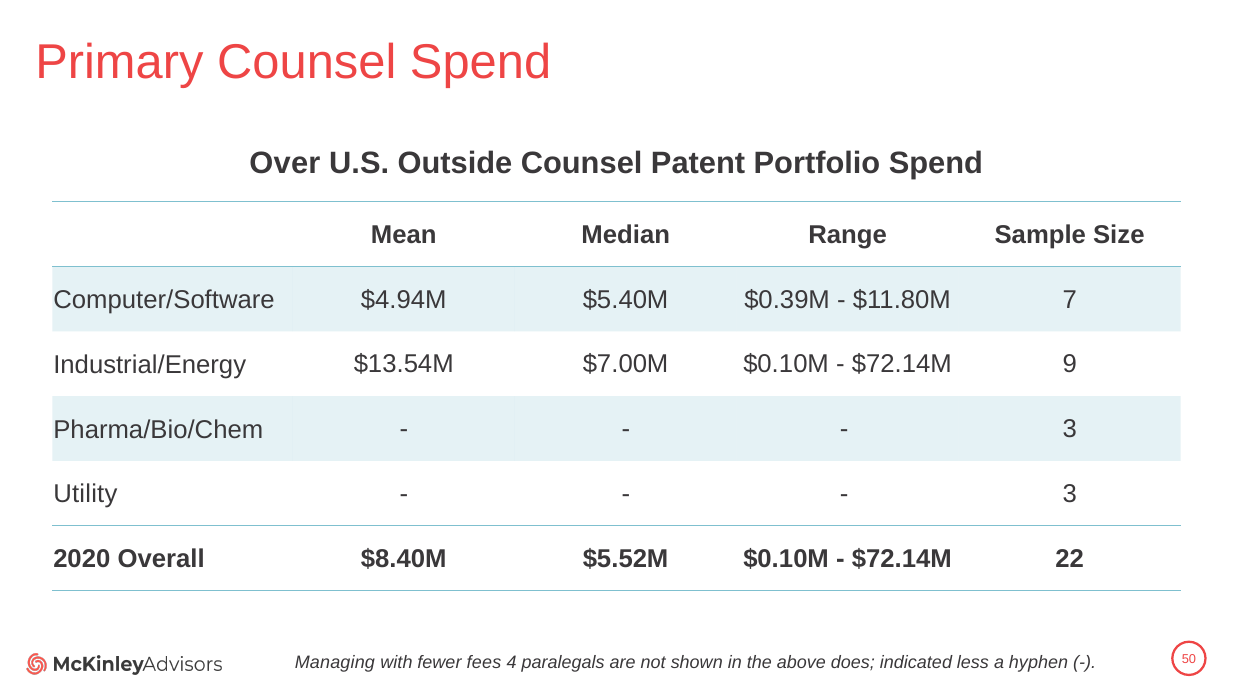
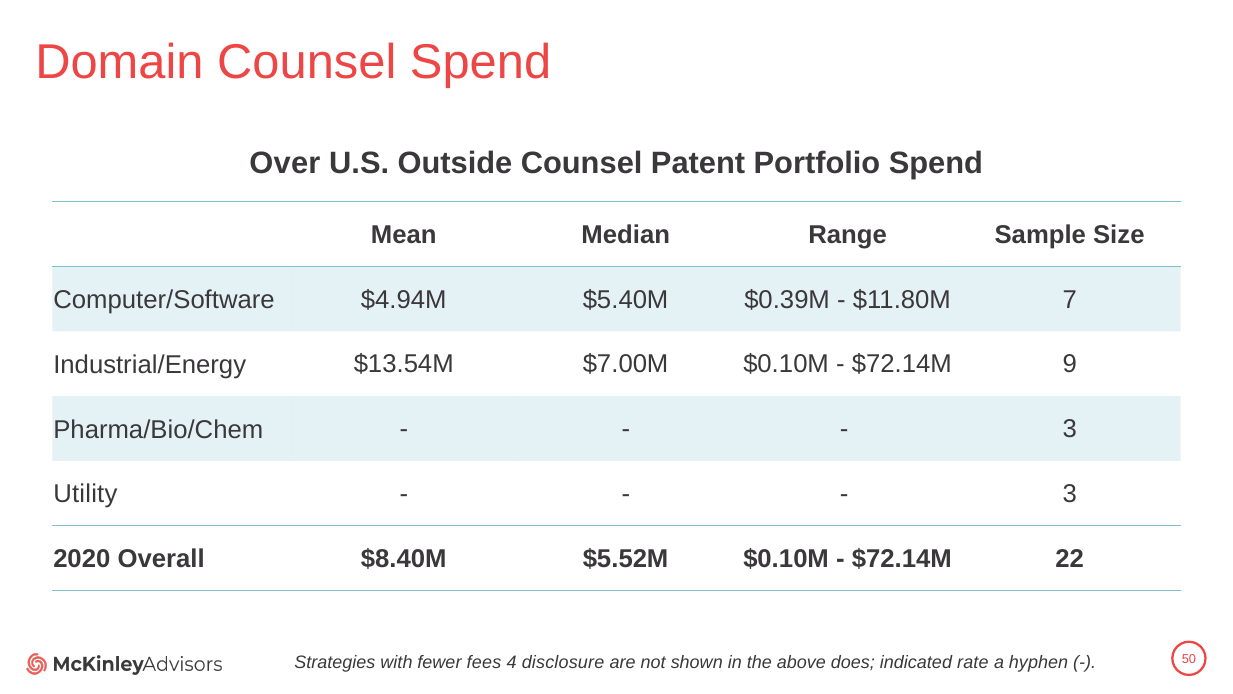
Primary: Primary -> Domain (119, 62)
Managing: Managing -> Strategies (335, 662)
paralegals: paralegals -> disclosure (563, 662)
less: less -> rate (973, 662)
